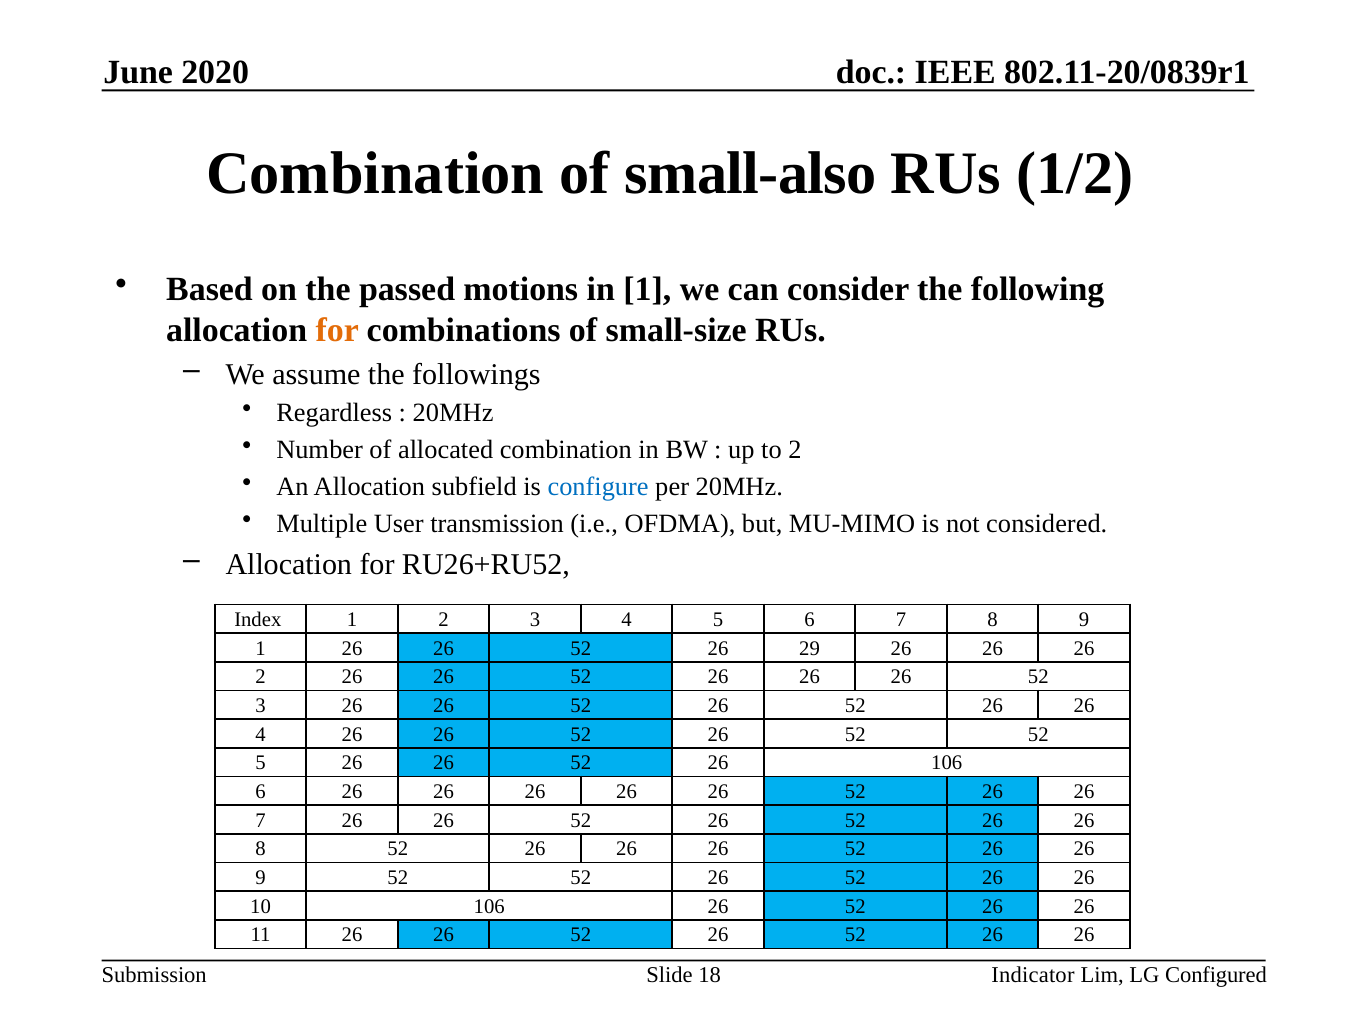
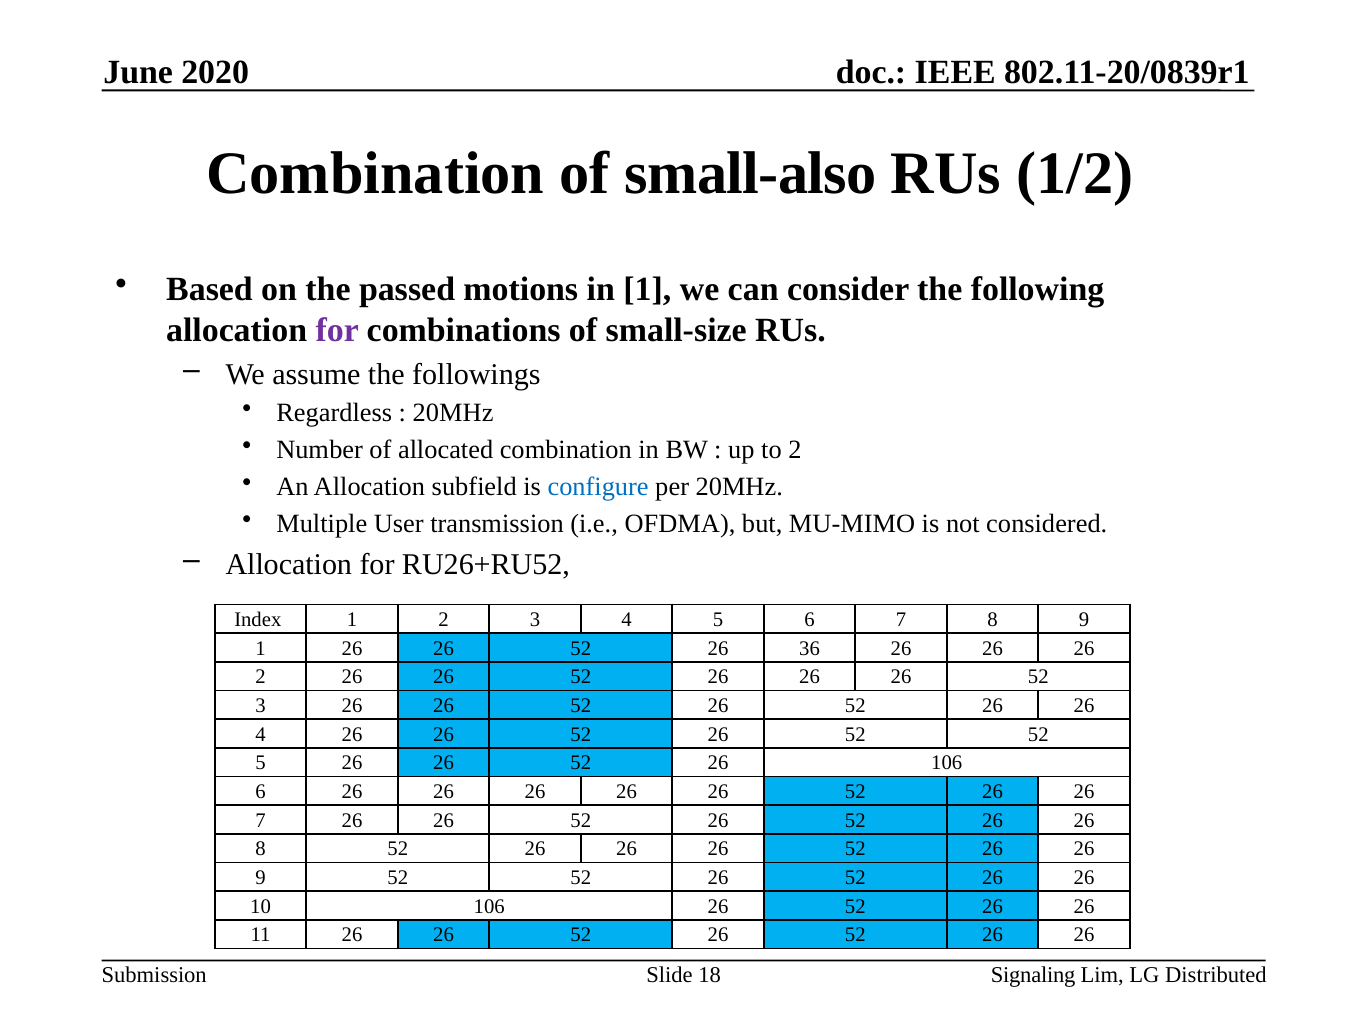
for colour: orange -> purple (337, 330)
29: 29 -> 36 (809, 648)
Indicator: Indicator -> Signaling (1033, 975)
Configured: Configured -> Distributed (1216, 975)
